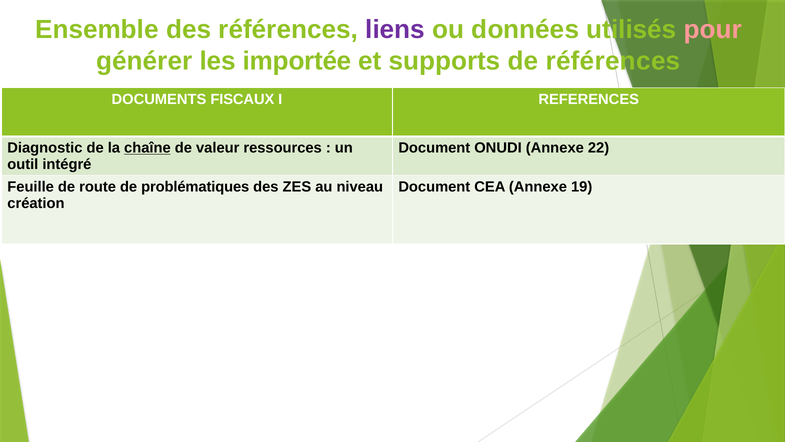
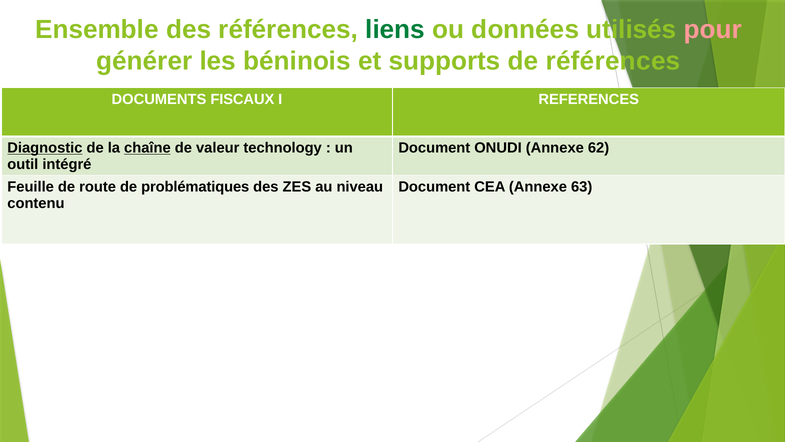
liens colour: purple -> green (395, 30)
importée: importée -> béninois (297, 61)
Diagnostic underline: none -> present (45, 148)
ressources: ressources -> technology (283, 148)
22: 22 -> 62 (599, 148)
19: 19 -> 63 (582, 187)
création: création -> contenu (36, 203)
